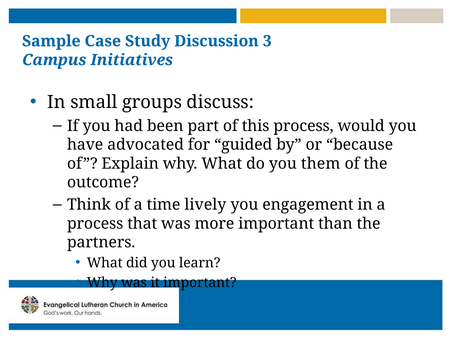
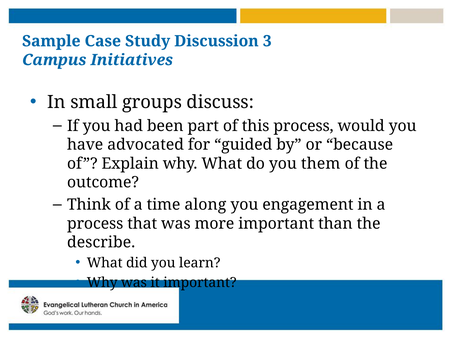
lively: lively -> along (205, 205)
partners: partners -> describe (101, 242)
